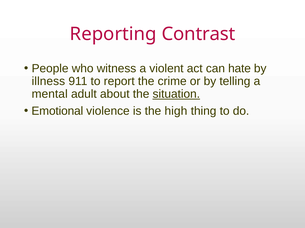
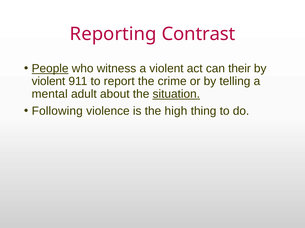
People underline: none -> present (50, 69)
hate: hate -> their (240, 69)
illness: illness -> violent (48, 82)
Emotional: Emotional -> Following (57, 111)
